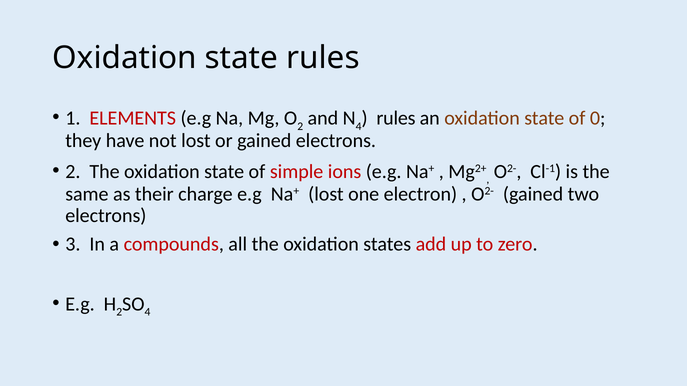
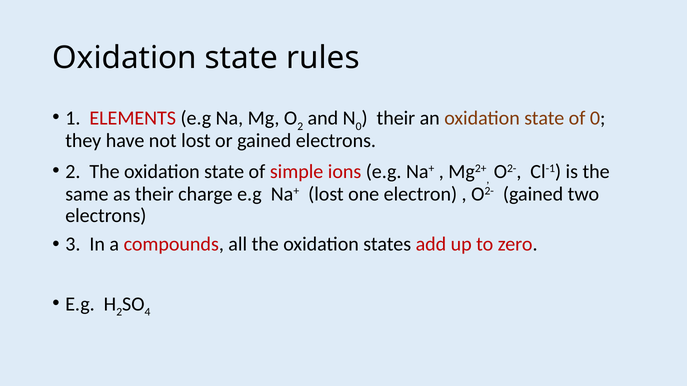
4: 4 -> 0 (359, 126)
rules: rules -> their (396, 119)
